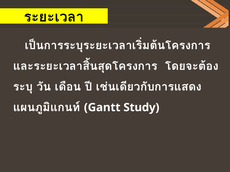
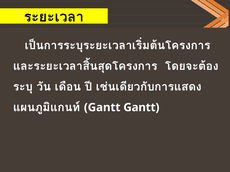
Gantt Study: Study -> Gantt (141, 108)
